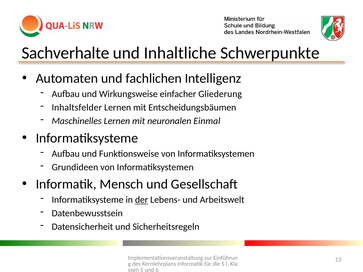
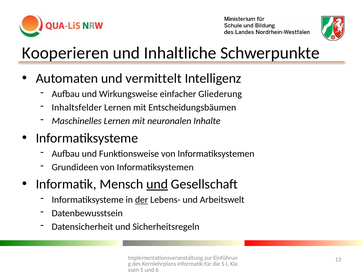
Sachverhalte: Sachverhalte -> Kooperieren (65, 53)
fachlichen: fachlichen -> vermittelt (154, 78)
Einmal: Einmal -> Inhalte (207, 121)
und underline: none -> present (157, 184)
